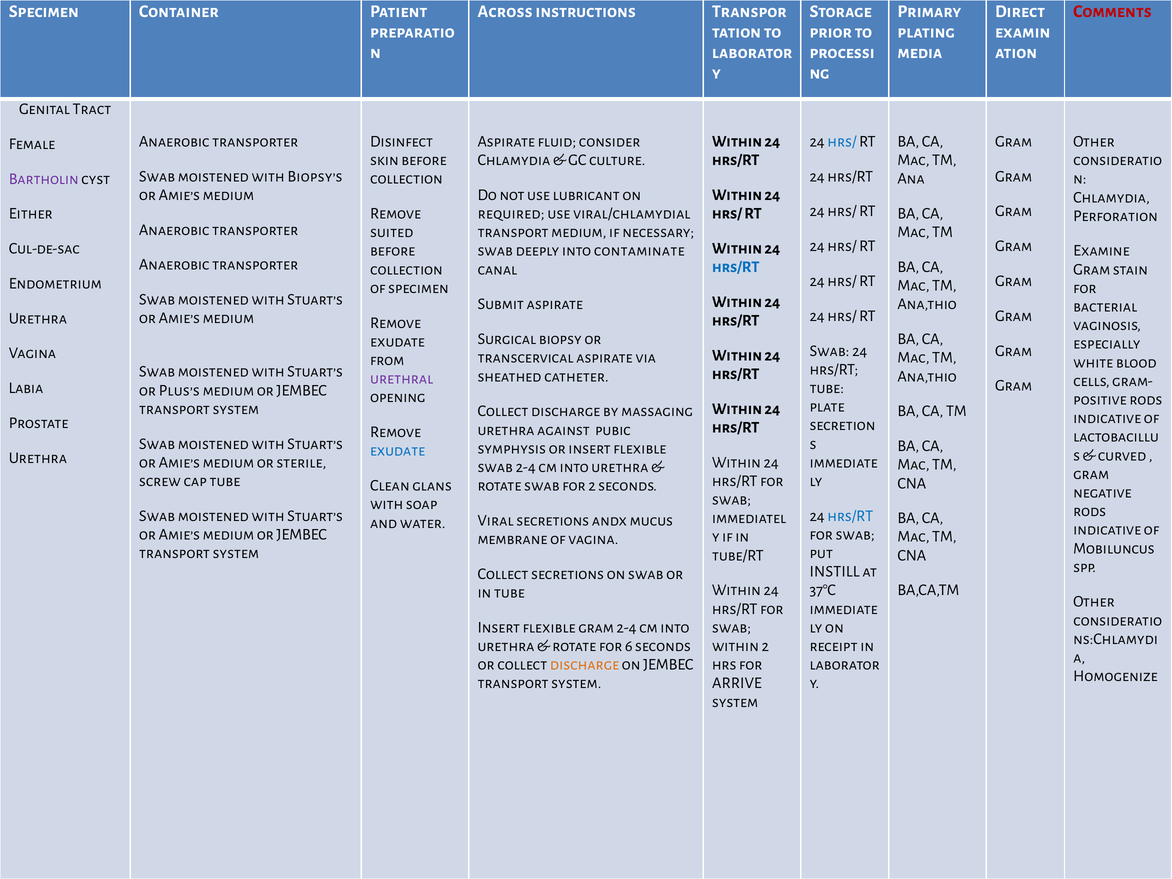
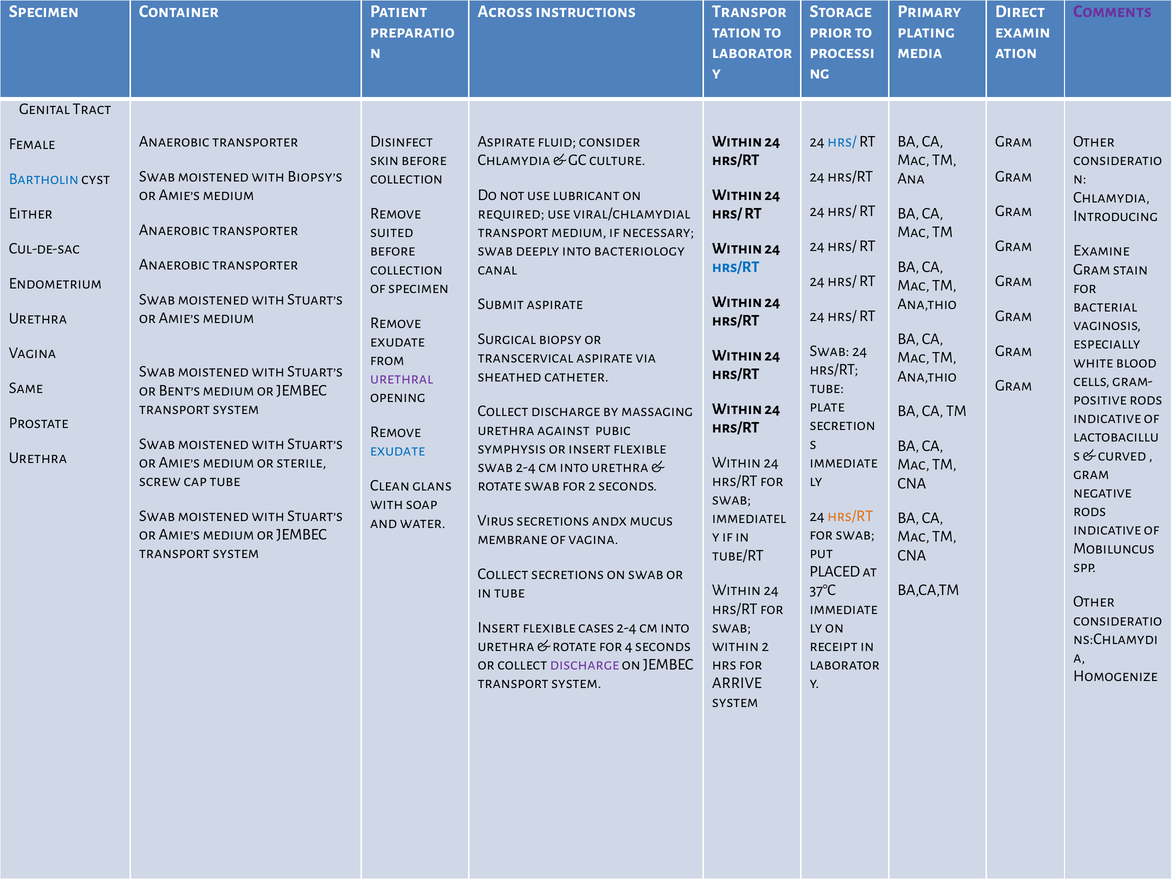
Comments colour: red -> purple (1113, 11)
Bartholin colour: purple -> blue (44, 179)
Perforation: Perforation -> Introducing (1116, 216)
contaminate: contaminate -> bacteriology (639, 251)
Labia: Labia -> Same (26, 388)
Plus’s: Plus’s -> Bent’s (179, 390)
hrs/RT colour: blue -> orange (850, 516)
Viral: Viral -> Virus (496, 520)
INSTILL: INSTILL -> PLACED (835, 571)
flexible gram: gram -> cases (596, 627)
6: 6 -> 4 (629, 646)
discharge colour: orange -> purple (585, 664)
